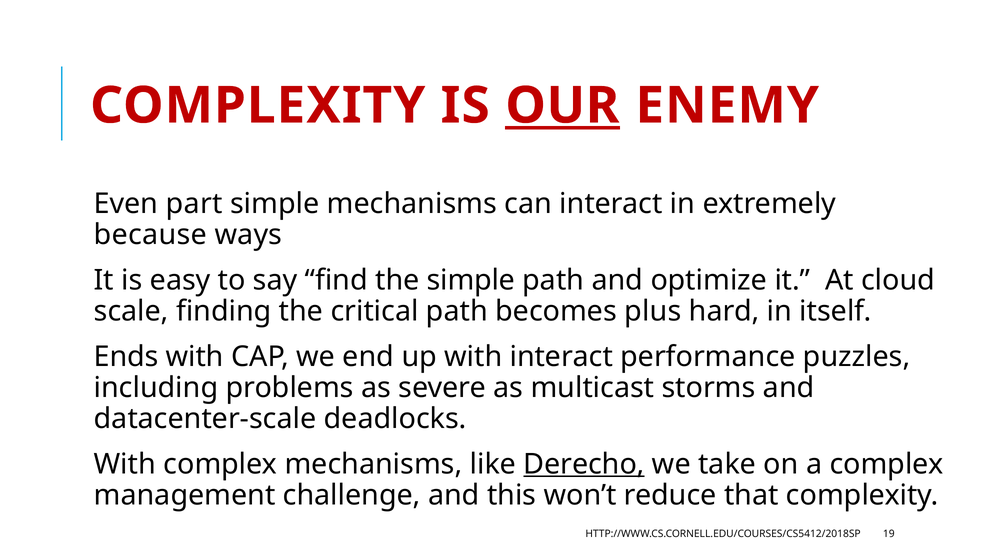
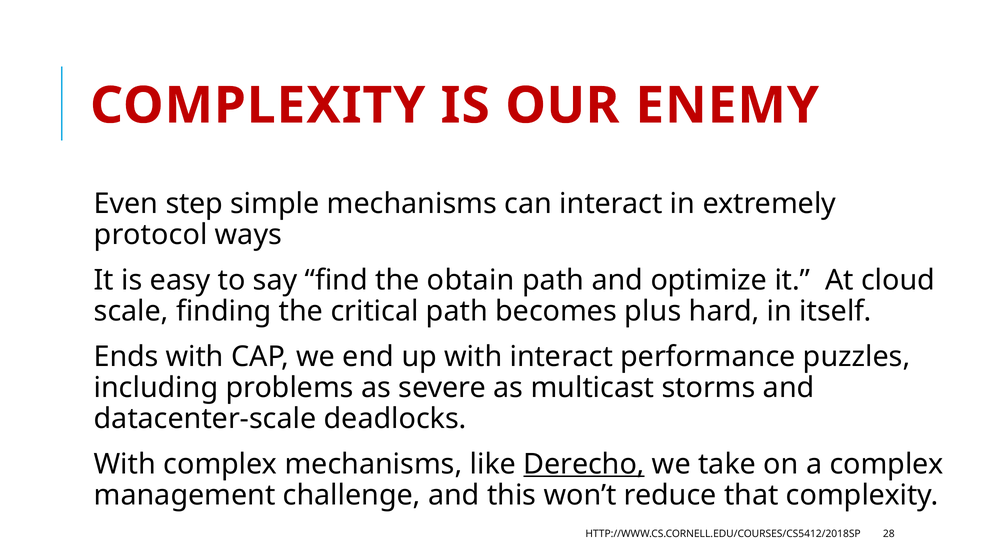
OUR underline: present -> none (562, 106)
part: part -> step (194, 204)
because: because -> protocol (151, 235)
the simple: simple -> obtain (471, 280)
19: 19 -> 28 (889, 534)
